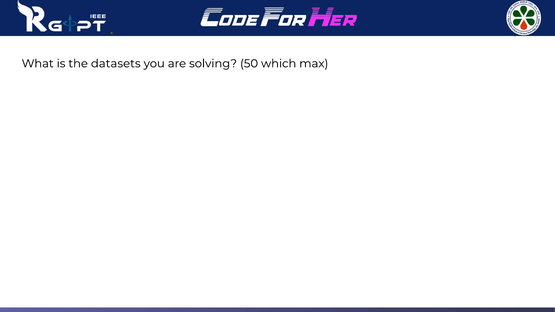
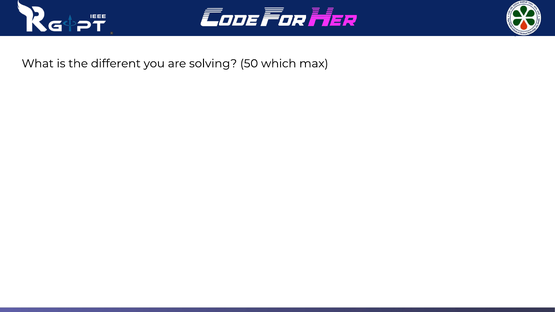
datasets: datasets -> different (116, 64)
